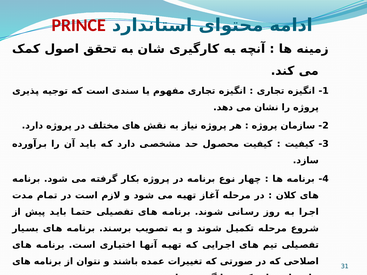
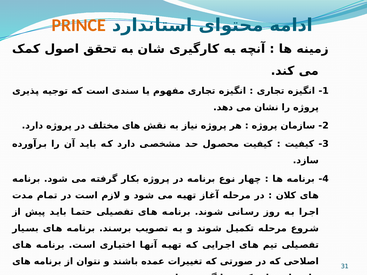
PRINCE colour: red -> orange (79, 25)
